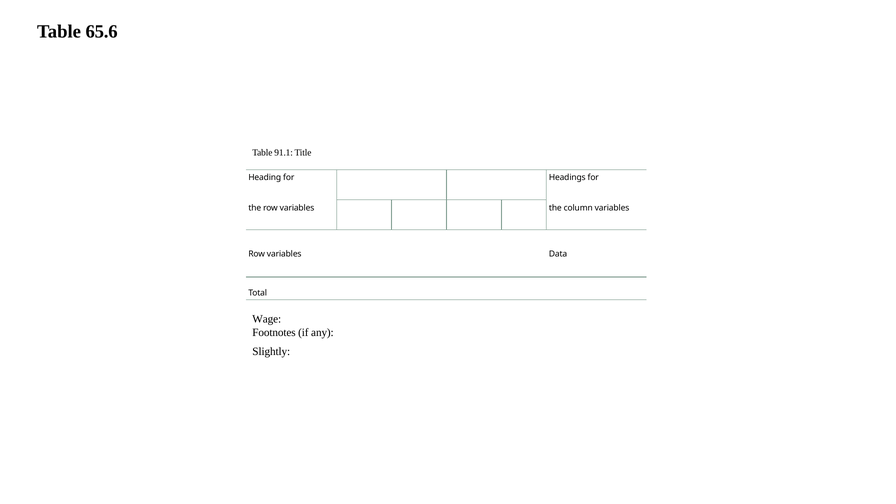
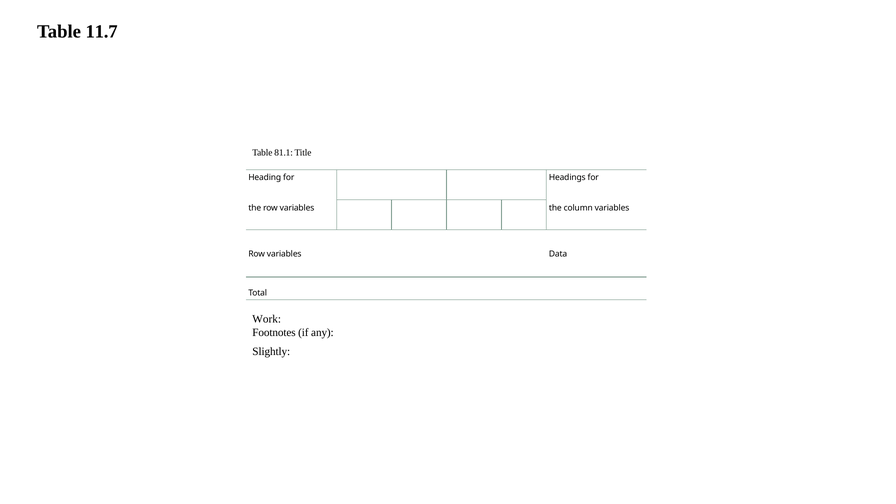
65.6: 65.6 -> 11.7 (102, 31)
91.1: 91.1 -> 81.1 (284, 153)
Wage: Wage -> Work (267, 319)
